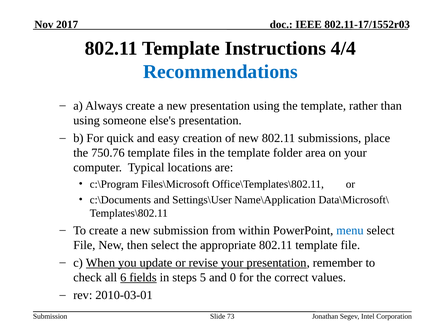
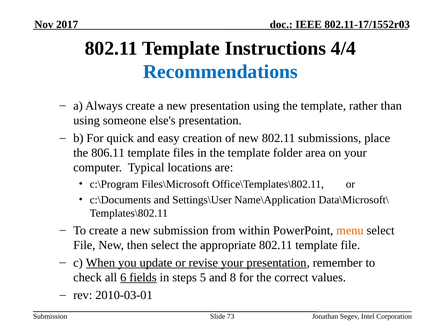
750.76: 750.76 -> 806.11 (108, 153)
menu colour: blue -> orange (350, 231)
0: 0 -> 8 (233, 278)
